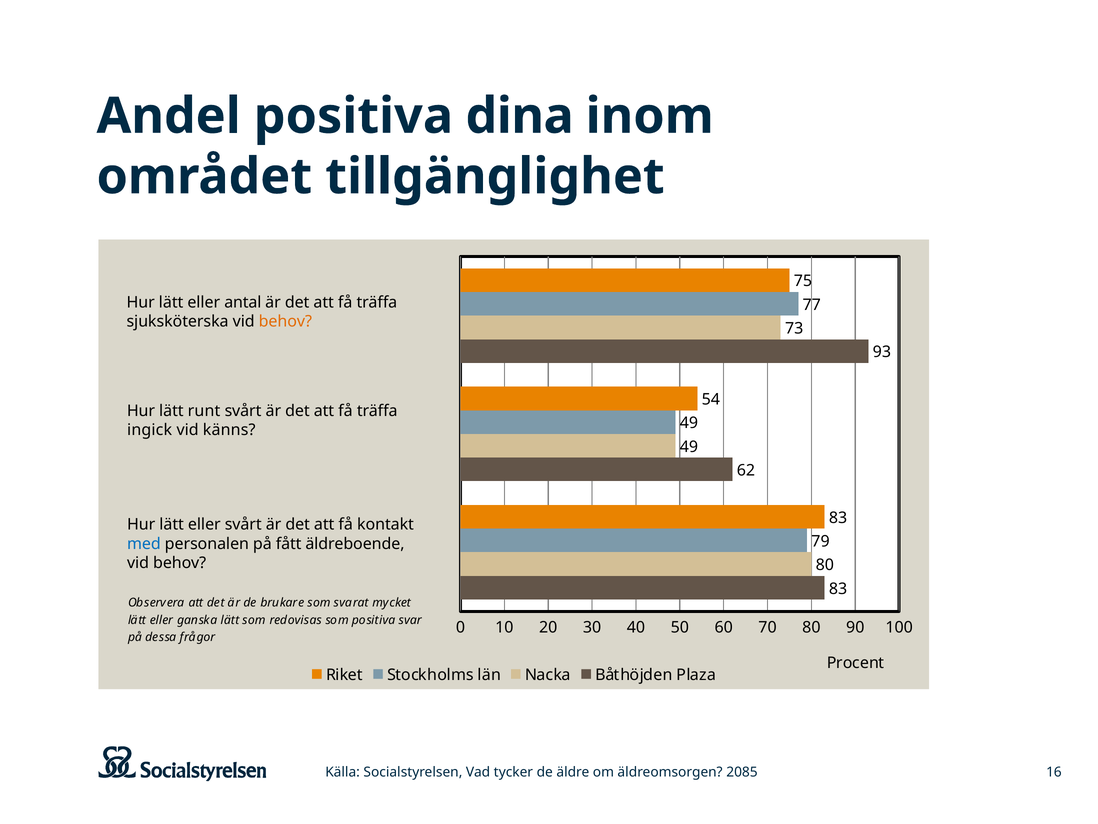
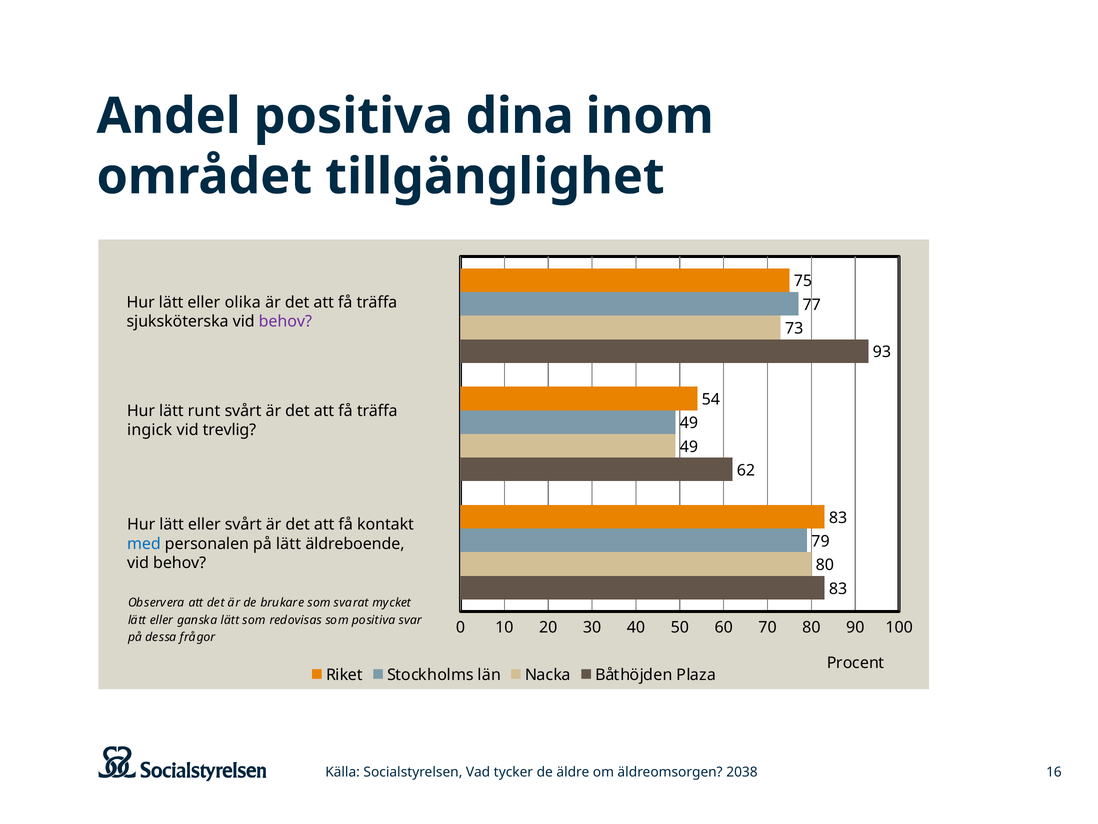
antal: antal -> olika (243, 302)
behov colour: orange -> purple (285, 321)
känns: känns -> trevlig (229, 430)
på fått: fått -> lätt (288, 544)
2085: 2085 -> 2038 (742, 772)
